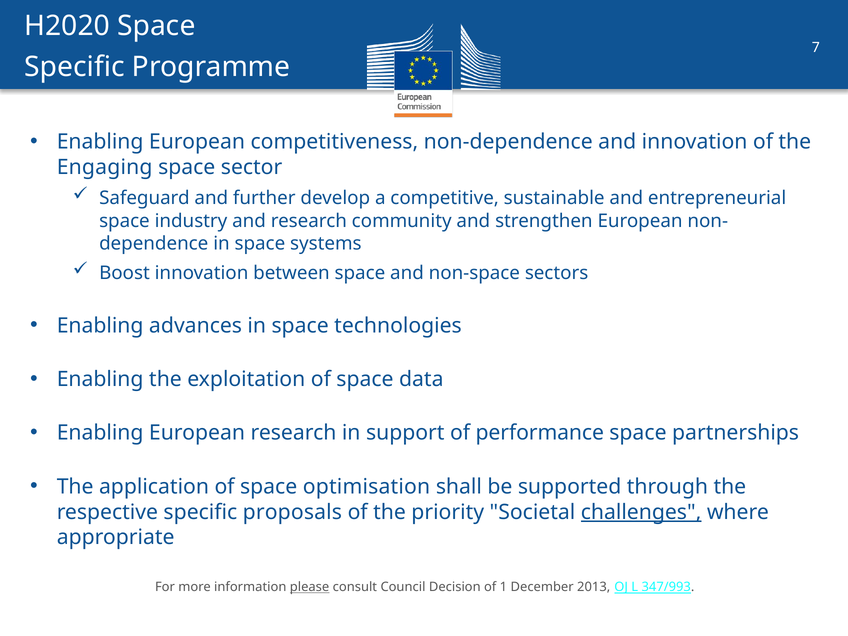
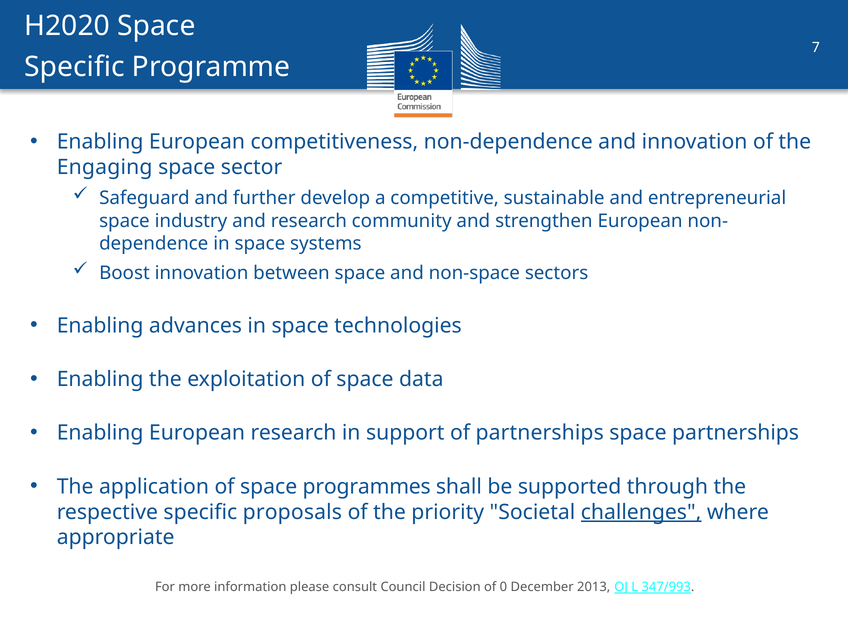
of performance: performance -> partnerships (540, 433)
optimisation: optimisation -> programmes (367, 487)
please underline: present -> none (310, 587)
1: 1 -> 0 (503, 587)
